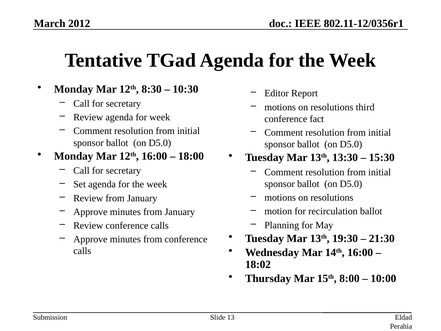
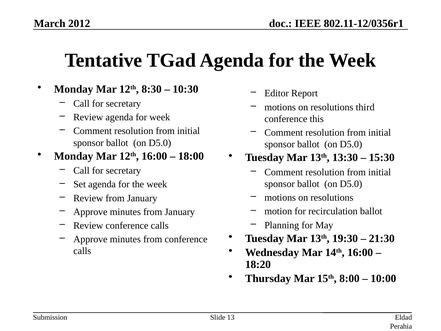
fact: fact -> this (317, 119)
18:02: 18:02 -> 18:20 (258, 264)
